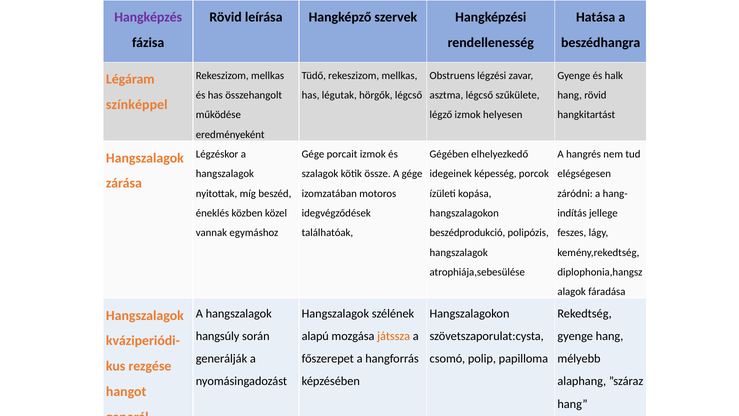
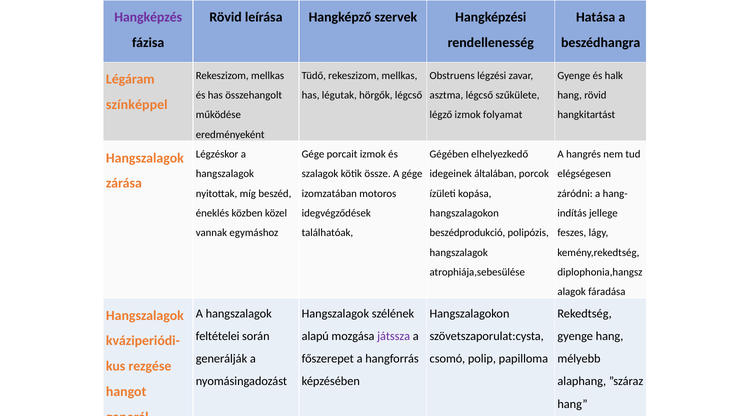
helyesen: helyesen -> folyamat (503, 115)
képesség: képesség -> általában (495, 174)
hangsúly: hangsúly -> feltételei (218, 336)
játssza colour: orange -> purple (394, 336)
